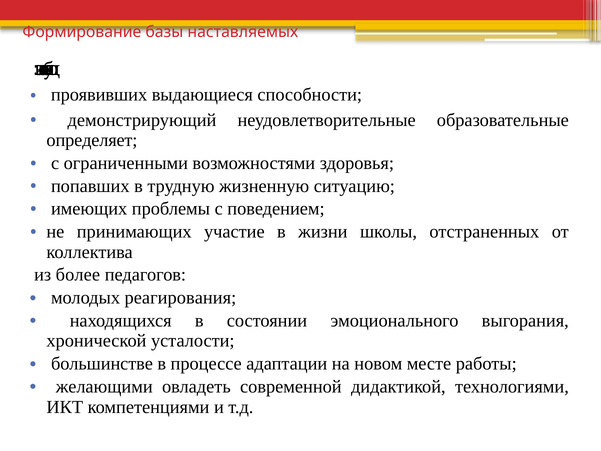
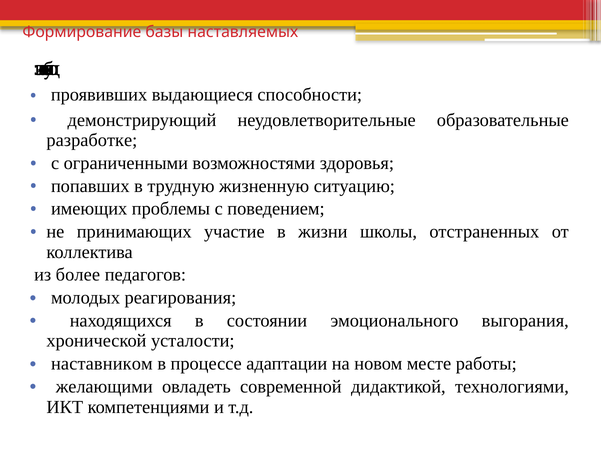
определяет: определяет -> разработке (92, 140)
большинстве: большинстве -> наставником (102, 364)
